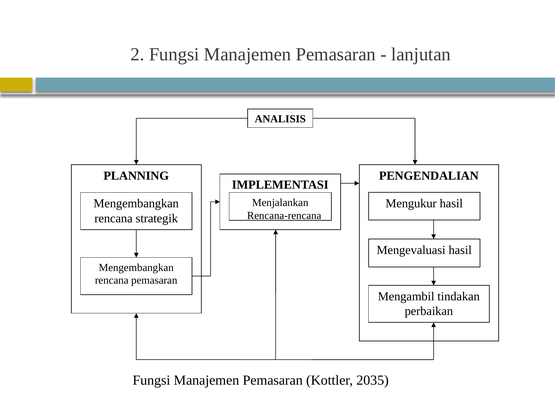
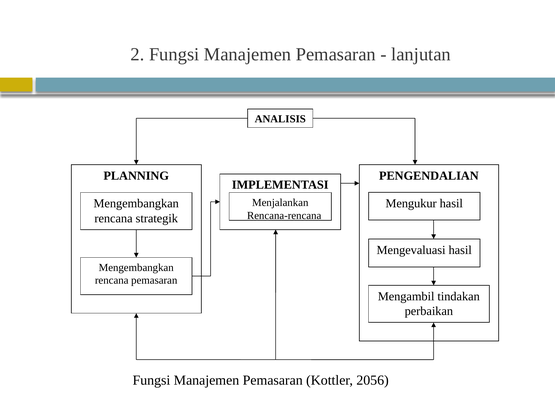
2035: 2035 -> 2056 (373, 381)
